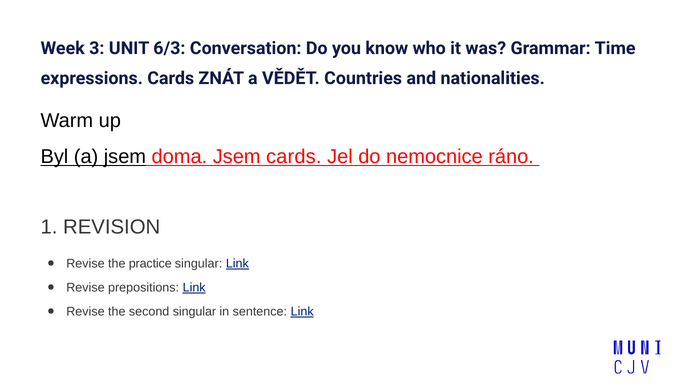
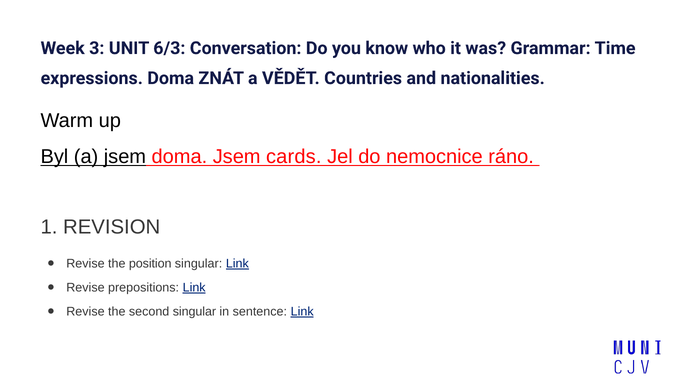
expressions Cards: Cards -> Doma (171, 78)
practice: practice -> position (150, 264)
